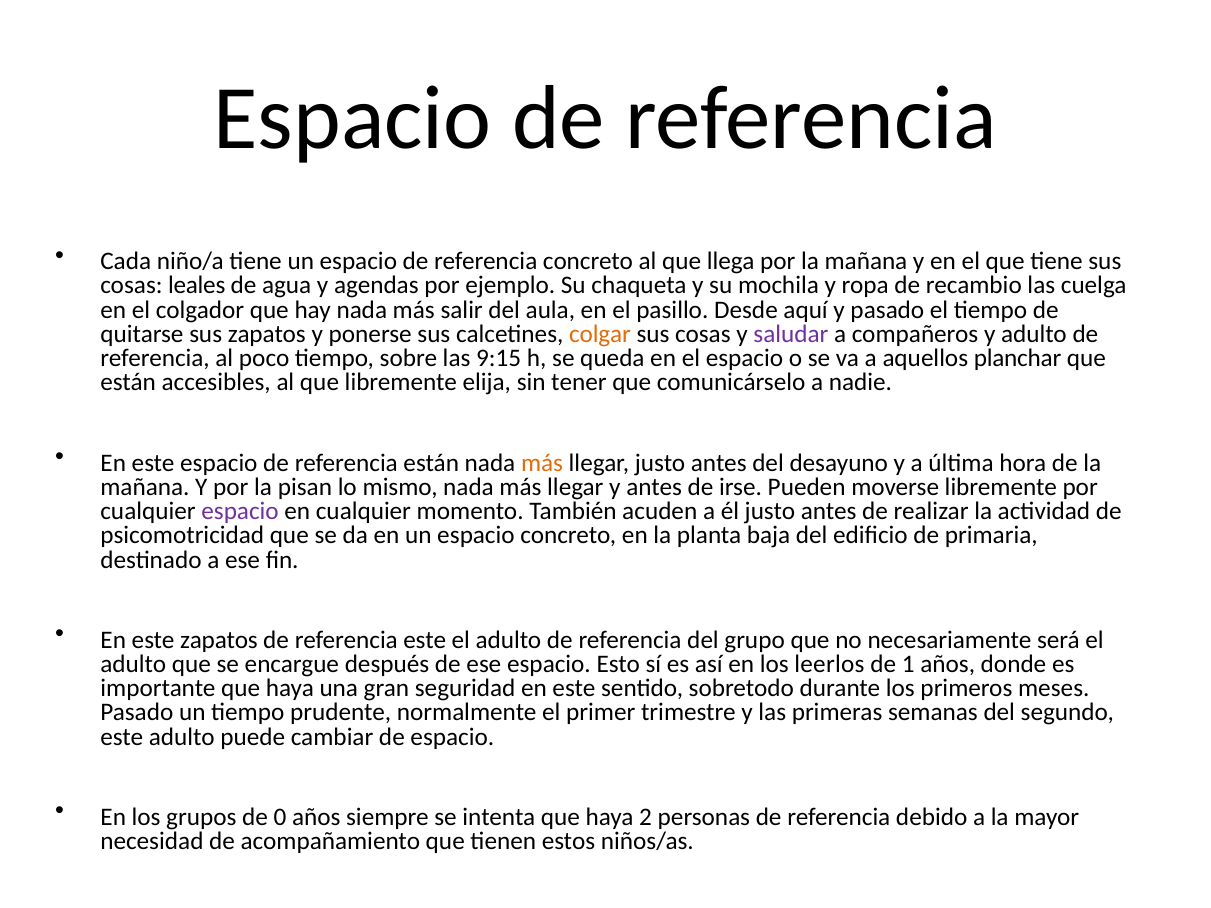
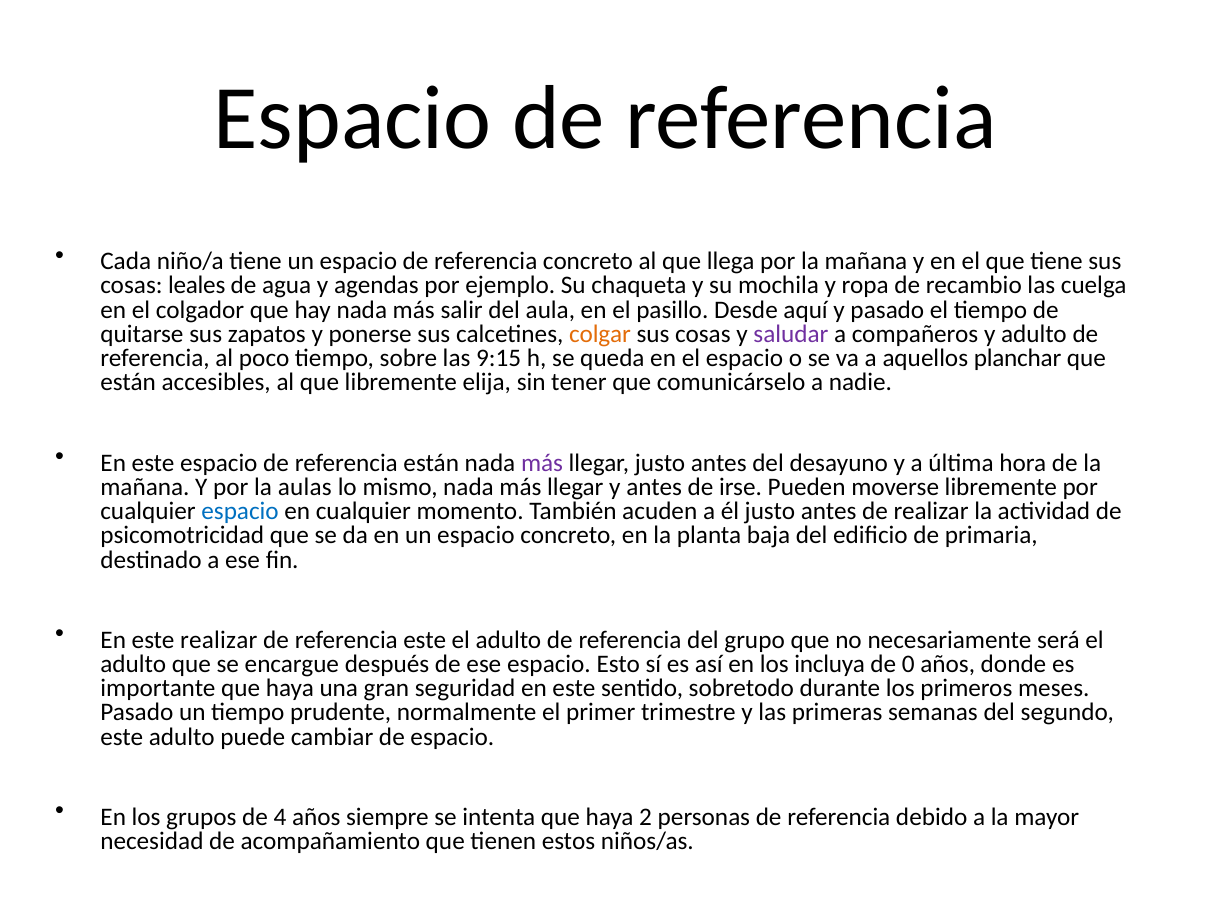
más colour: orange -> purple (542, 463)
pisan: pisan -> aulas (305, 487)
espacio colour: purple -> blue (240, 511)
este zapatos: zapatos -> realizar (219, 640)
leerlos: leerlos -> incluya (830, 664)
1: 1 -> 0 (908, 664)
0: 0 -> 4 (280, 817)
